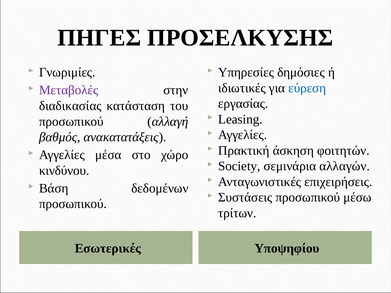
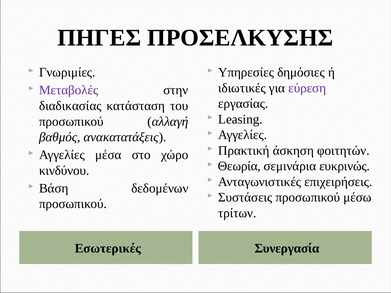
εύρεση colour: blue -> purple (307, 88)
Society: Society -> Θεωρία (239, 166)
αλλαγών: αλλαγών -> ευκρινώς (345, 166)
Υποψηφίου: Υποψηφίου -> Συνεργασία (287, 249)
